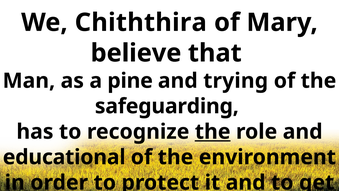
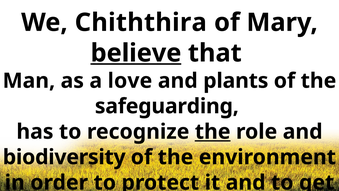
believe underline: none -> present (136, 53)
pine: pine -> love (130, 81)
trying: trying -> plants (236, 81)
educational: educational -> biodiversity (64, 157)
